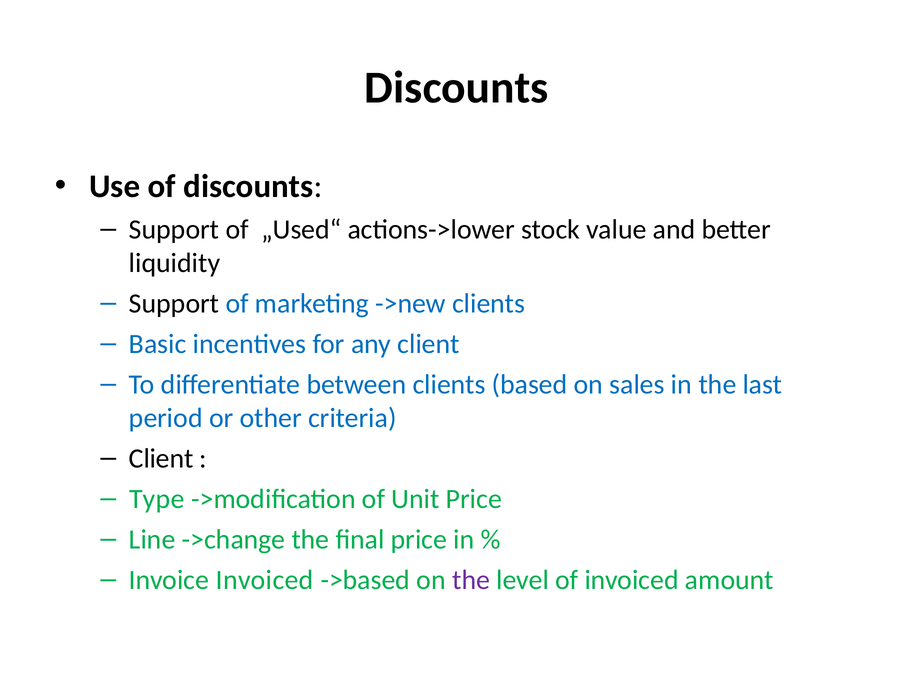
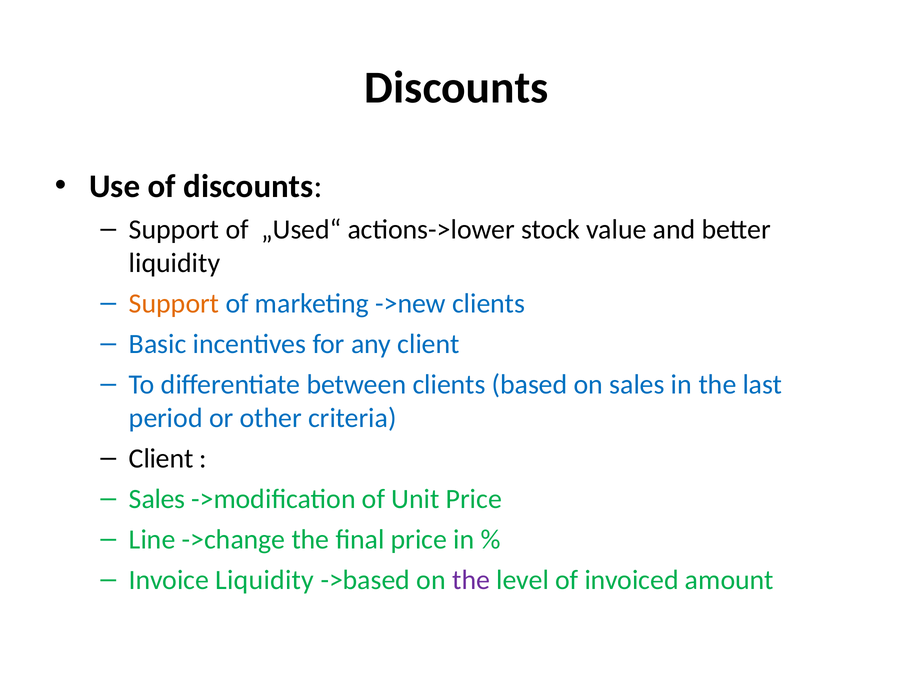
Support colour: black -> orange (174, 304)
Type: Type -> Sales (157, 500)
Invoice Invoiced: Invoiced -> Liquidity (265, 581)
